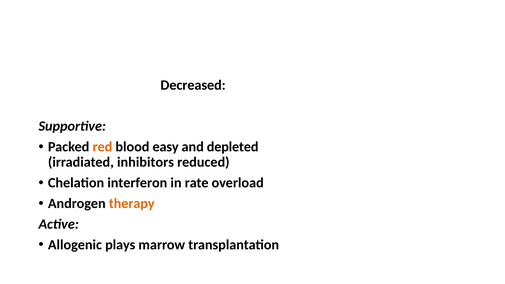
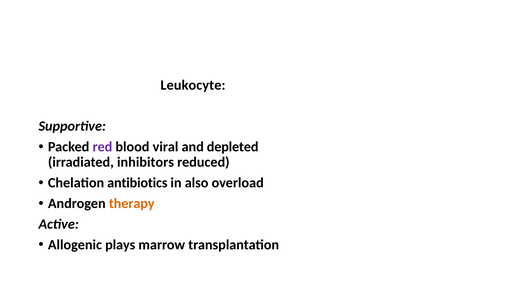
Decreased: Decreased -> Leukocyte (193, 85)
red colour: orange -> purple (102, 147)
easy: easy -> viral (166, 147)
interferon: interferon -> antibiotics (137, 183)
rate: rate -> also (197, 183)
